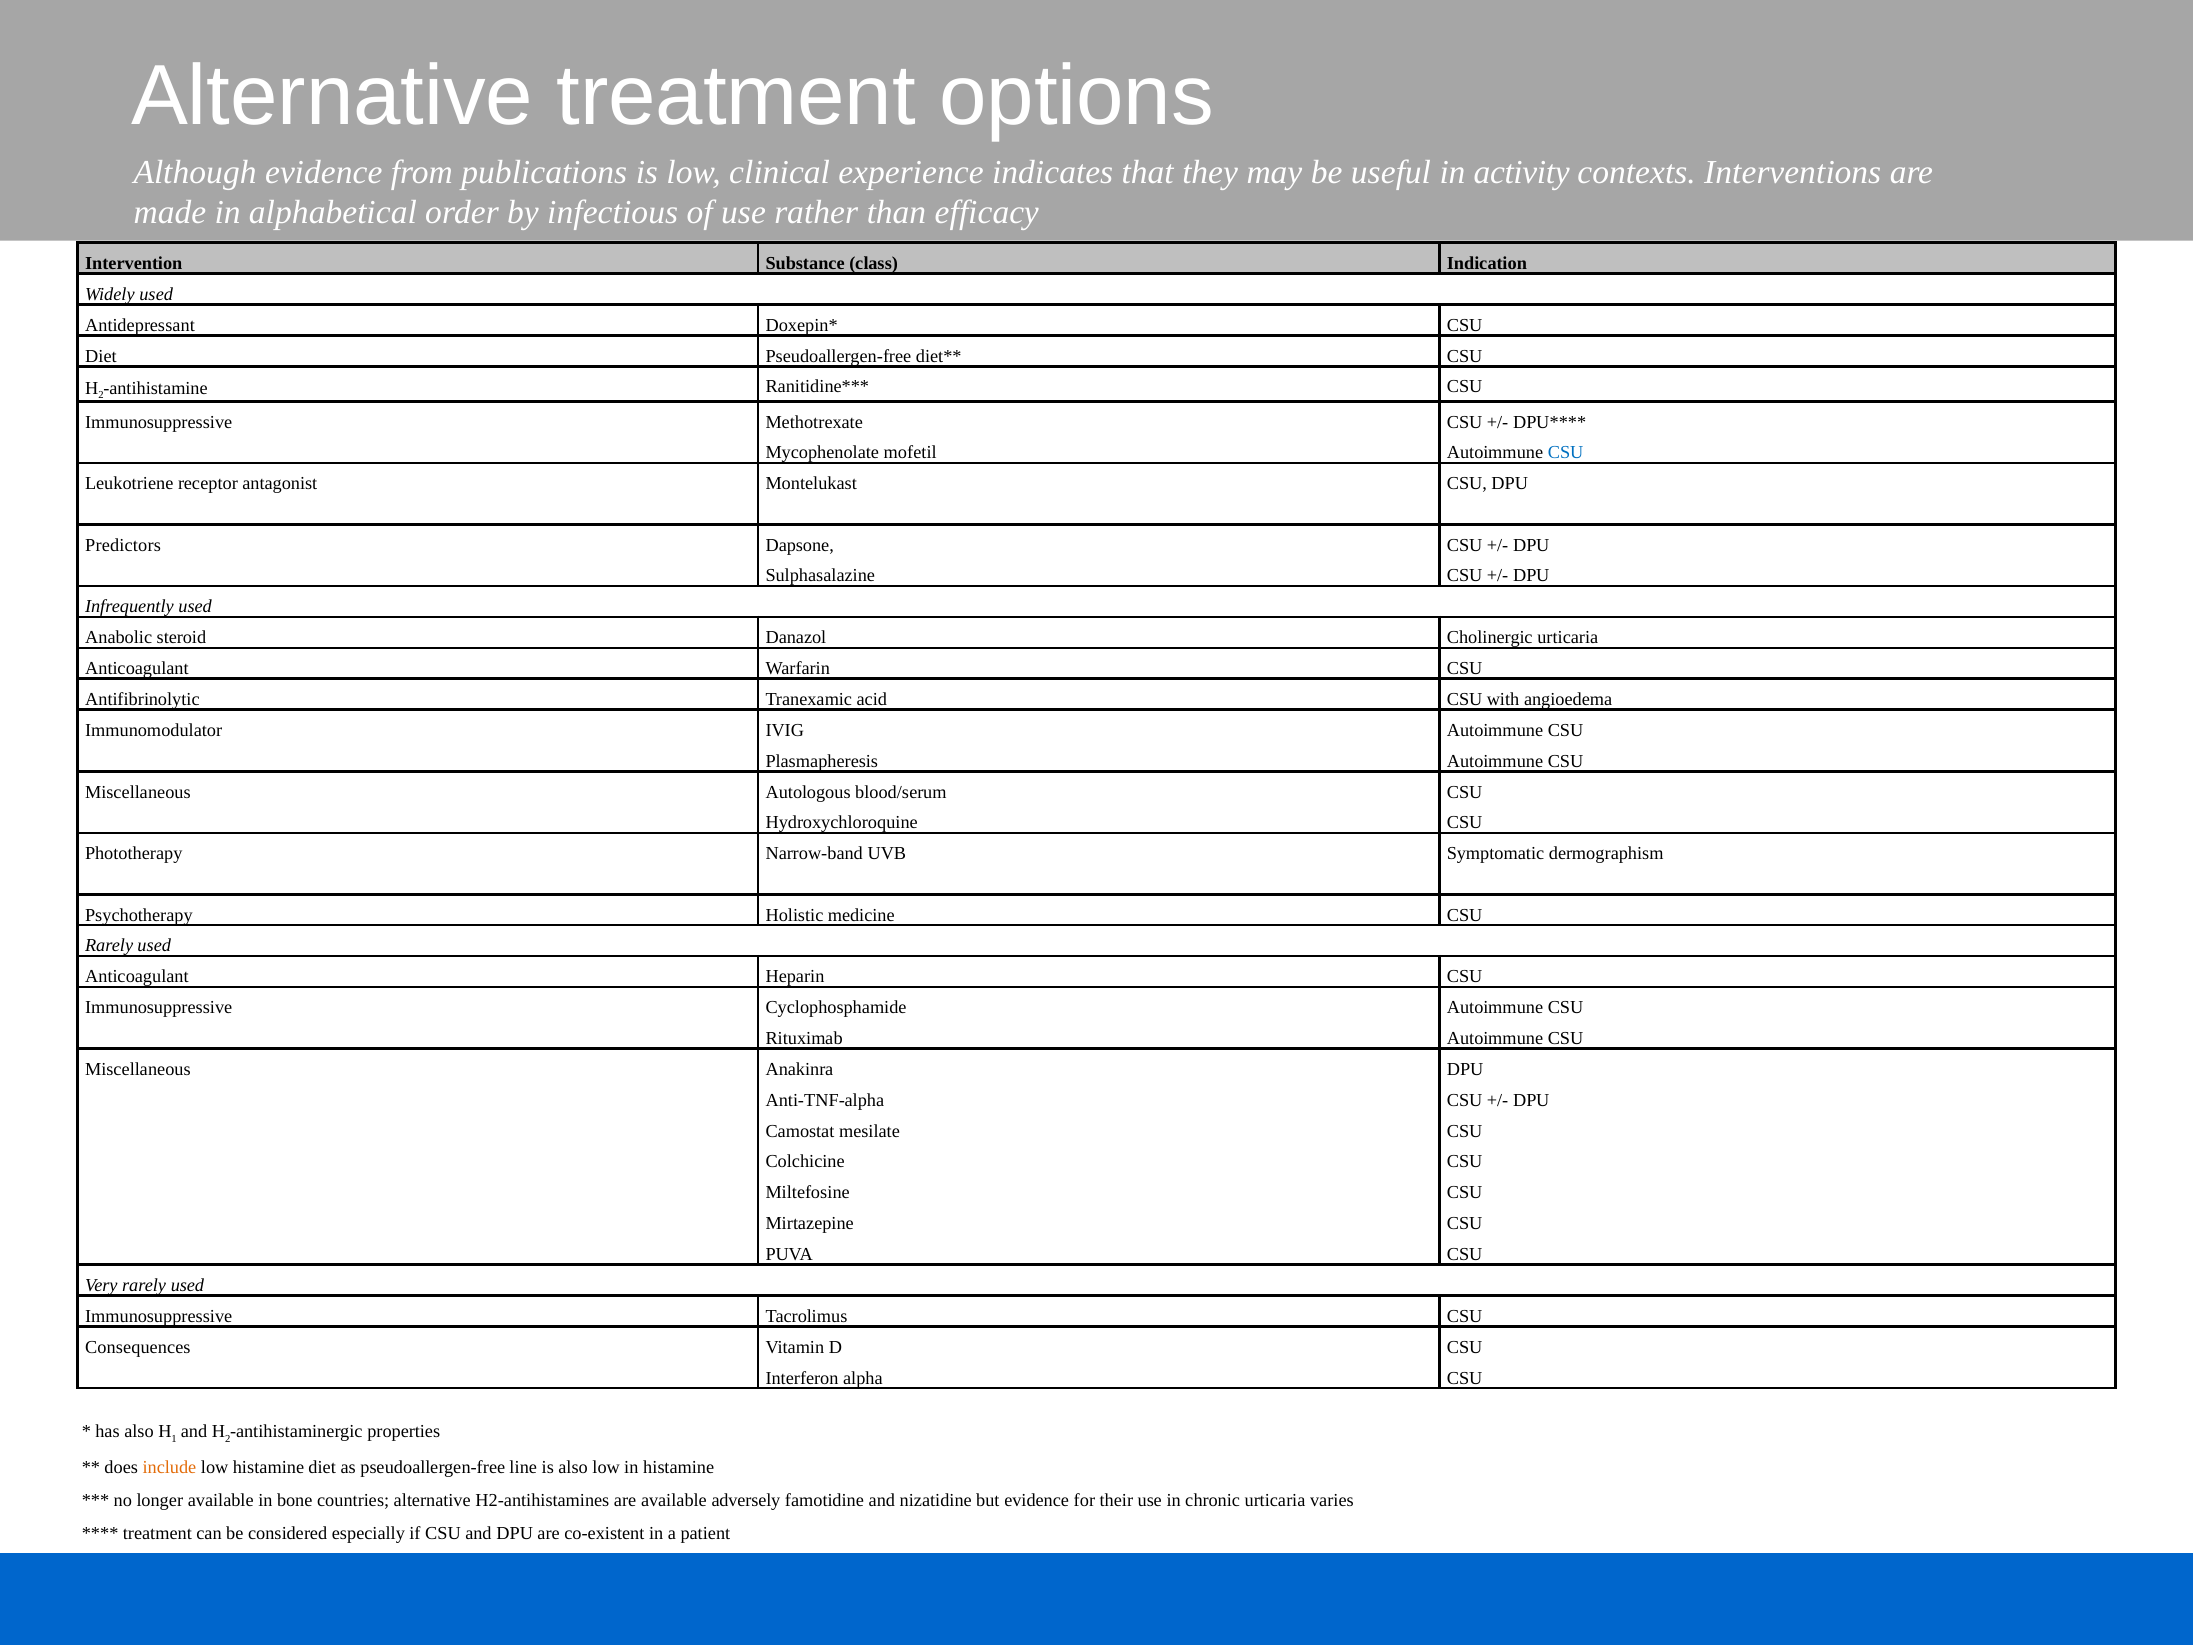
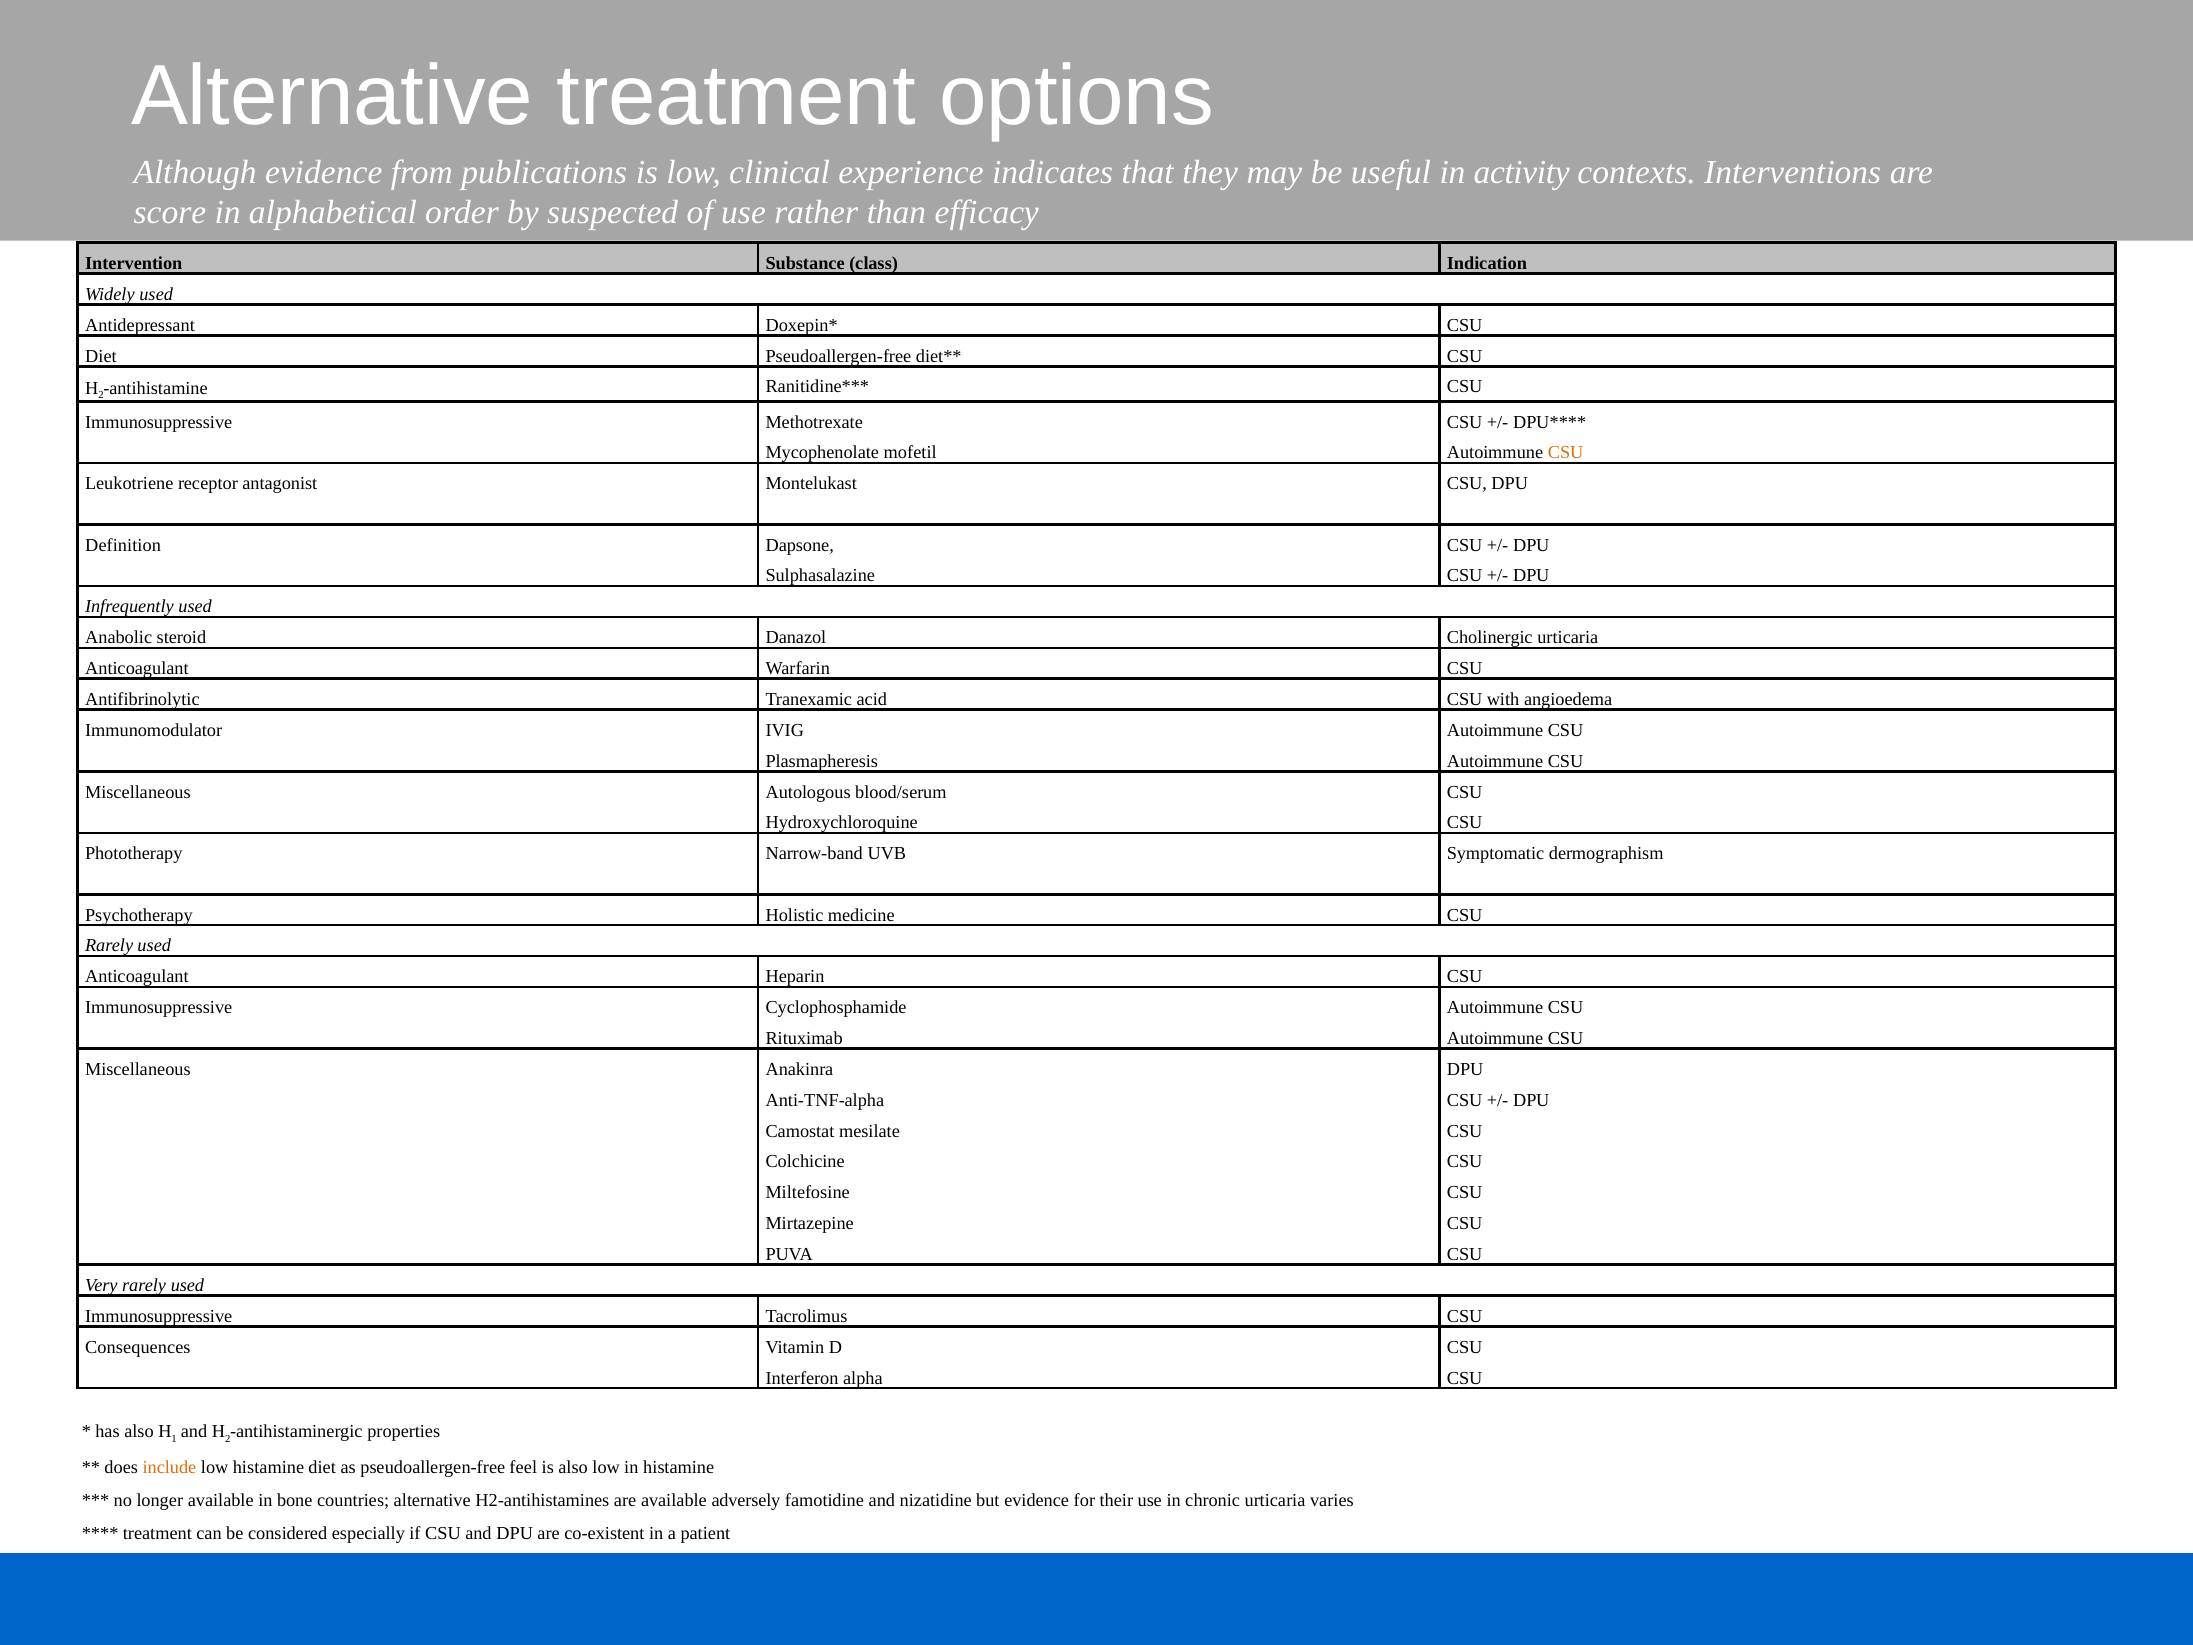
made: made -> score (170, 213)
infectious: infectious -> suspected (613, 213)
CSU colour: blue -> orange (1566, 453)
Predictors: Predictors -> Definition (123, 545)
line: line -> feel (523, 1468)
